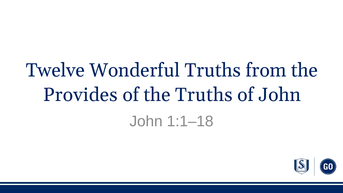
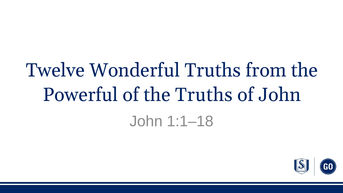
Provides: Provides -> Powerful (80, 95)
